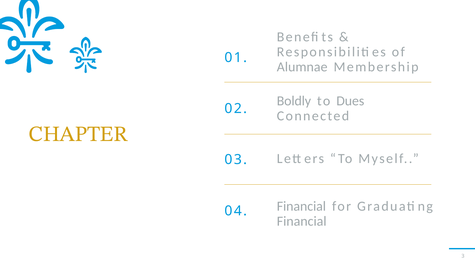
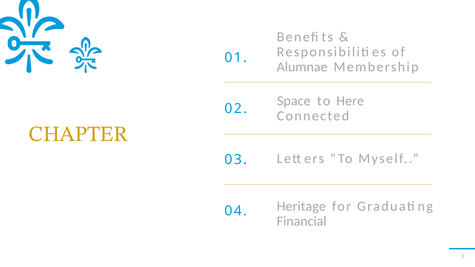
Boldly: Boldly -> Space (294, 101)
Dues: Dues -> Here (350, 101)
Financial: Financial -> Heritage (301, 207)
